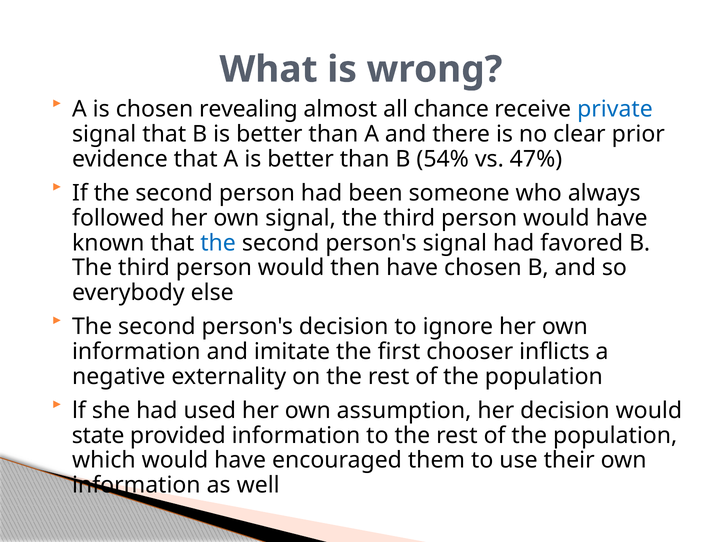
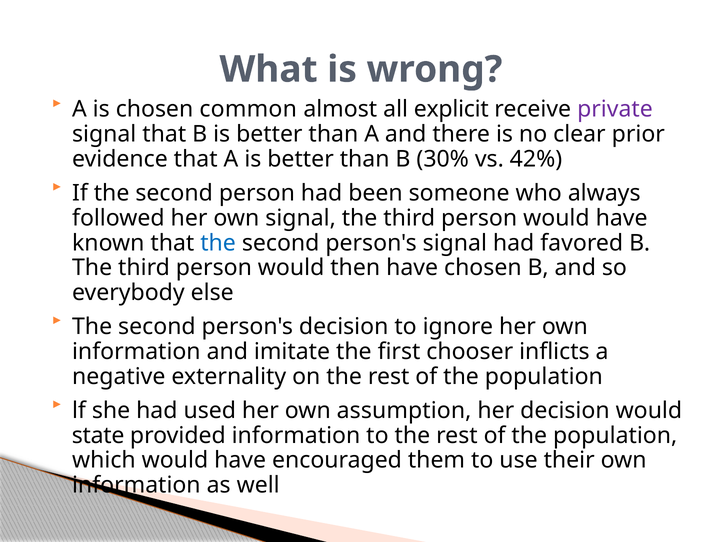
revealing: revealing -> common (248, 109)
chance: chance -> explicit (451, 109)
private colour: blue -> purple (615, 109)
54%: 54% -> 30% (443, 159)
47%: 47% -> 42% (536, 159)
